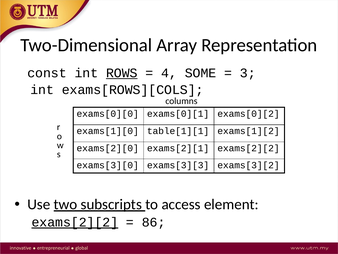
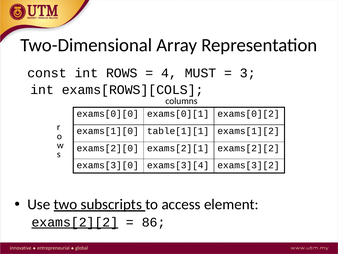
ROWS underline: present -> none (122, 73)
SOME: SOME -> MUST (201, 73)
exams[3][3: exams[3][3 -> exams[3][4 (178, 165)
